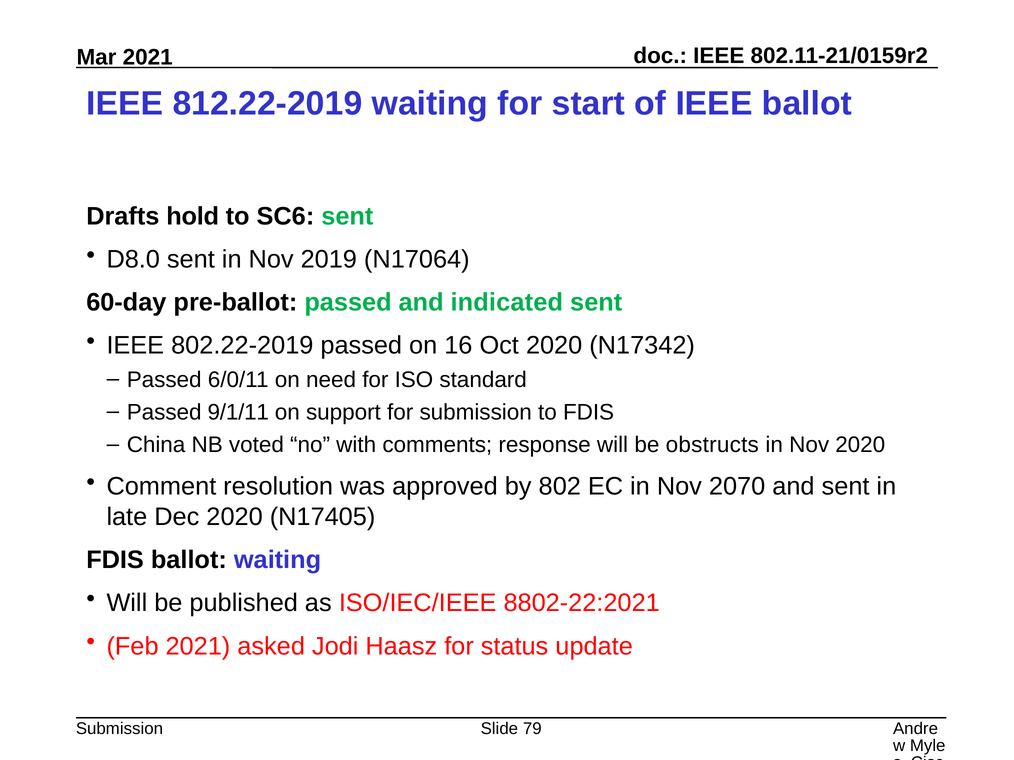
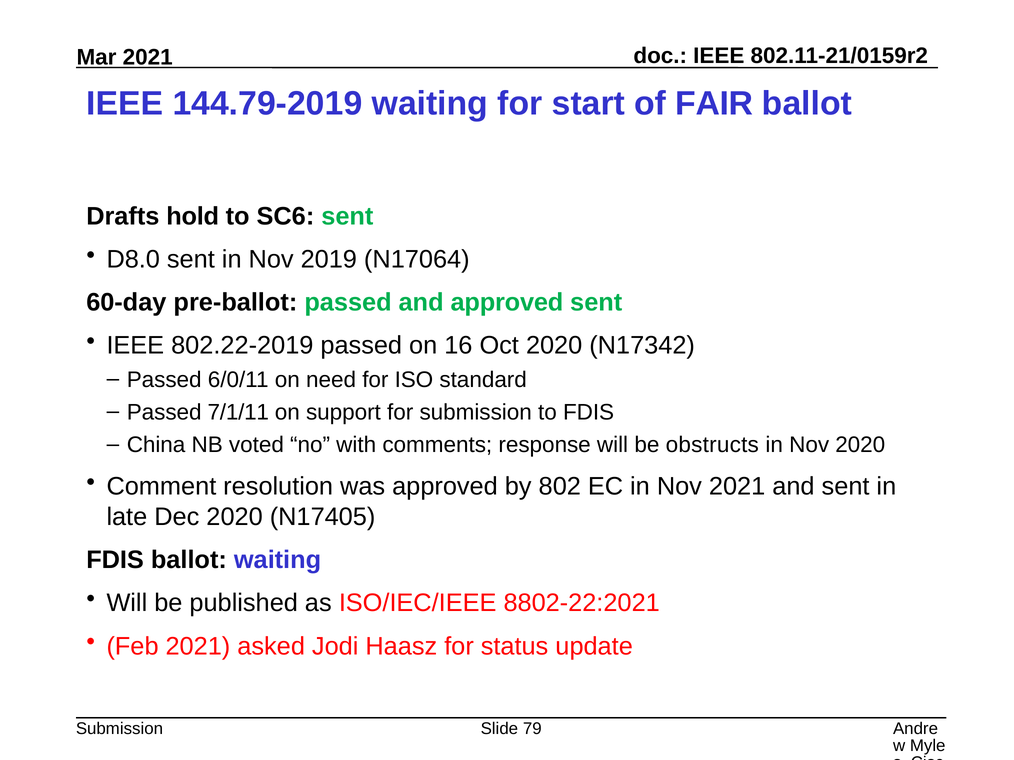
812.22-2019: 812.22-2019 -> 144.79-2019 (267, 104)
of IEEE: IEEE -> FAIR (714, 104)
and indicated: indicated -> approved (507, 303)
9/1/11: 9/1/11 -> 7/1/11 (238, 413)
Nov 2070: 2070 -> 2021 (737, 487)
